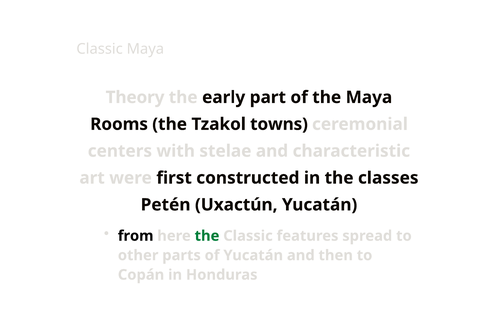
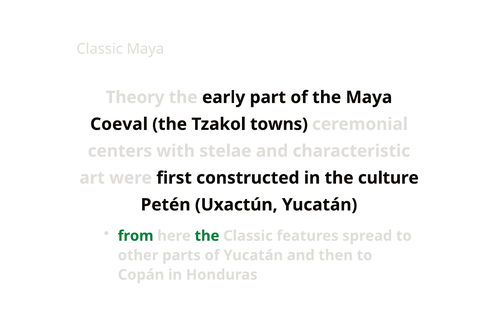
Rooms: Rooms -> Coeval (119, 124)
classes: classes -> culture (388, 178)
from colour: black -> green (136, 236)
